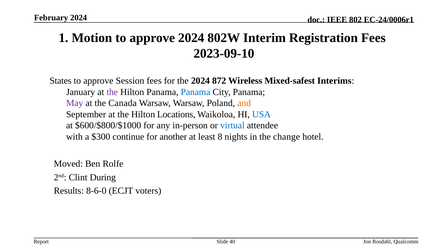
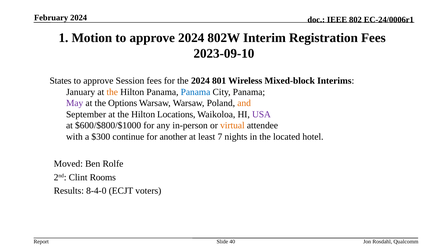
872: 872 -> 801 (219, 81)
Mixed-safest: Mixed-safest -> Mixed-block (290, 81)
the colour: purple -> orange (112, 92)
Canada: Canada -> Options (123, 103)
USA colour: blue -> purple (261, 114)
virtual colour: blue -> orange (232, 126)
8: 8 -> 7 (220, 137)
change: change -> located (287, 137)
During: During -> Rooms (103, 177)
8-6-0: 8-6-0 -> 8-4-0 (96, 191)
